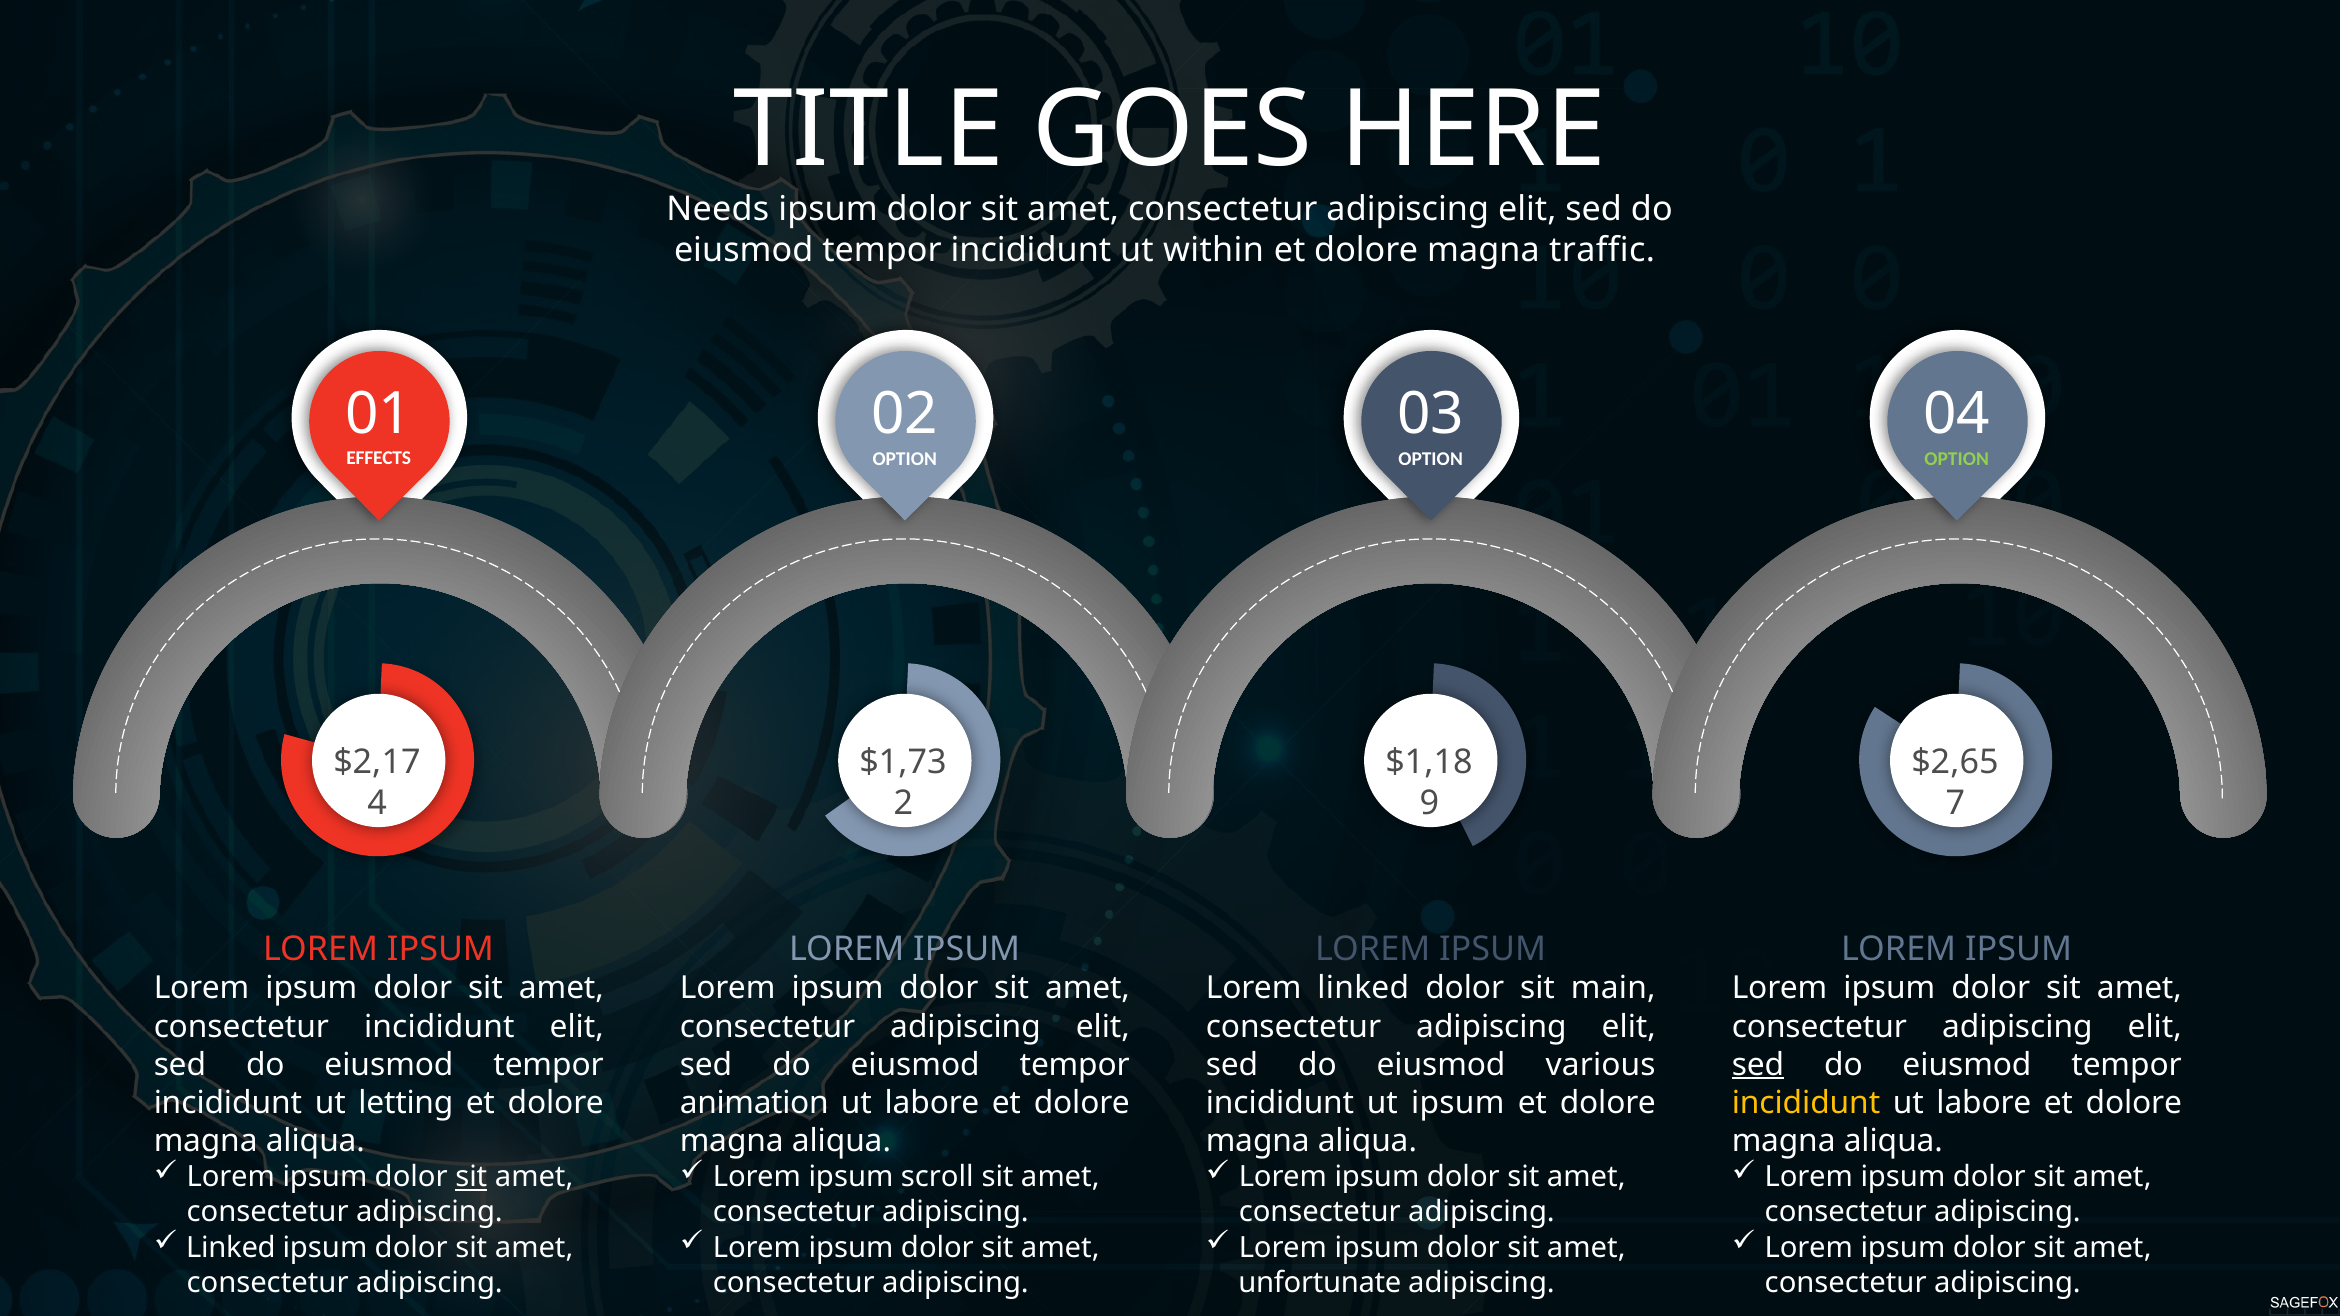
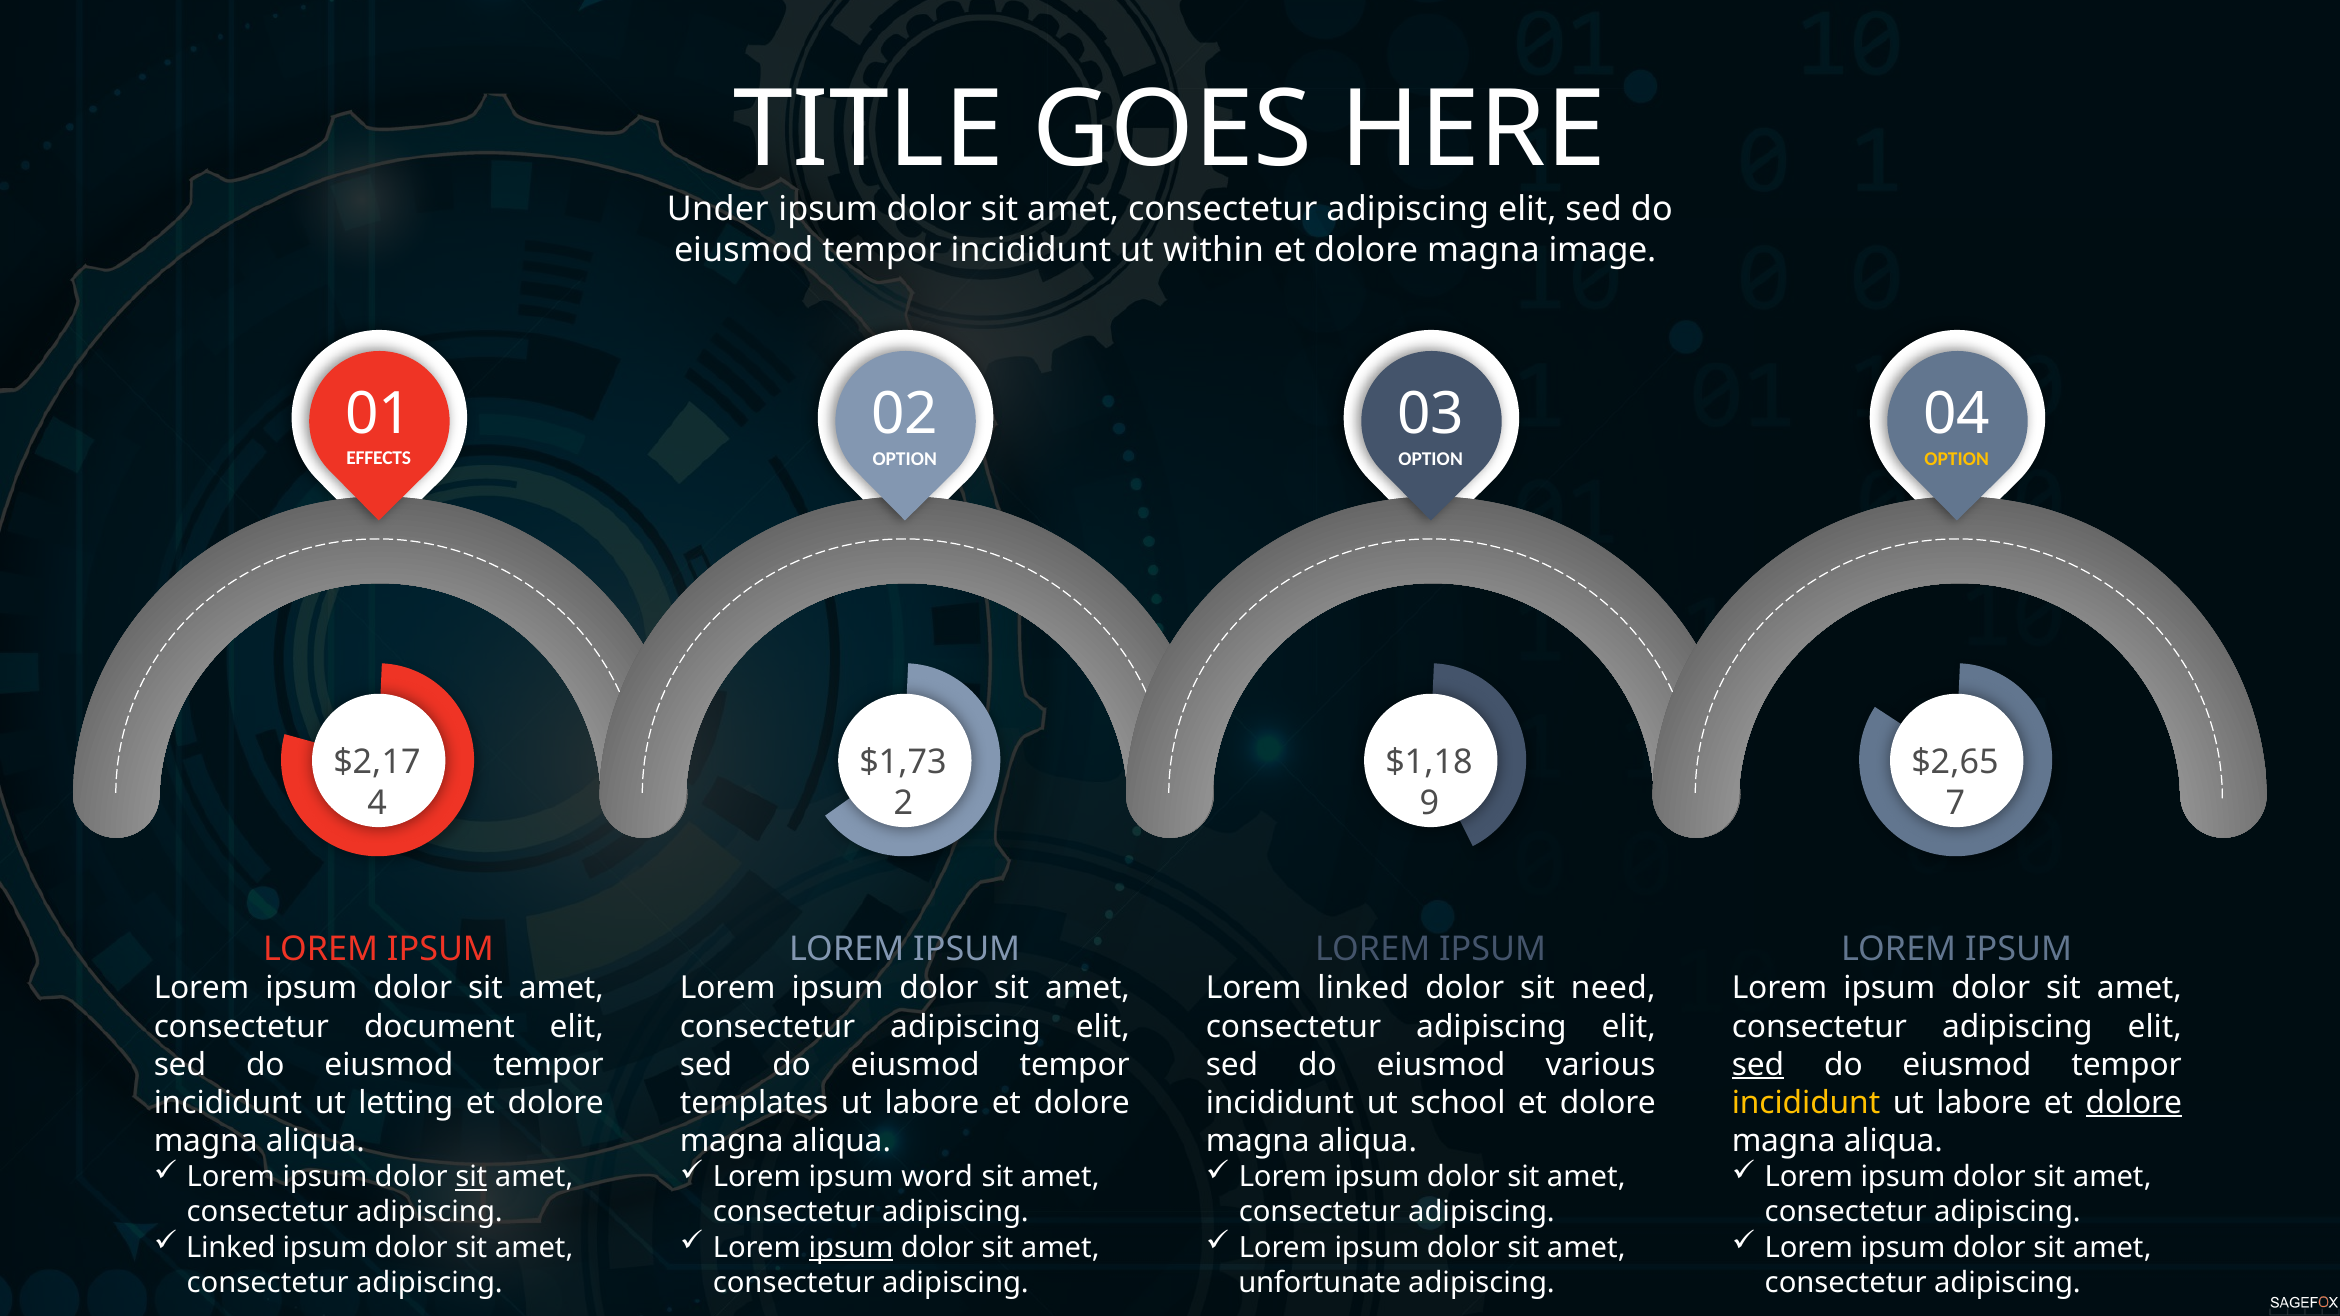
Needs: Needs -> Under (718, 210)
traffic: traffic -> image (1602, 251)
OPTION colour: light green -> yellow (1957, 459)
main: main -> need (1613, 989)
consectetur incididunt: incididunt -> document (439, 1027)
animation: animation -> templates (754, 1103)
ut ipsum: ipsum -> school (1458, 1103)
dolore underline: none -> present (2134, 1103)
scroll: scroll -> word (937, 1177)
ipsum underline: none -> present (851, 1248)
